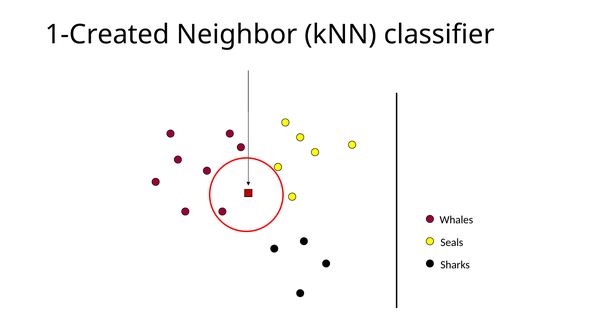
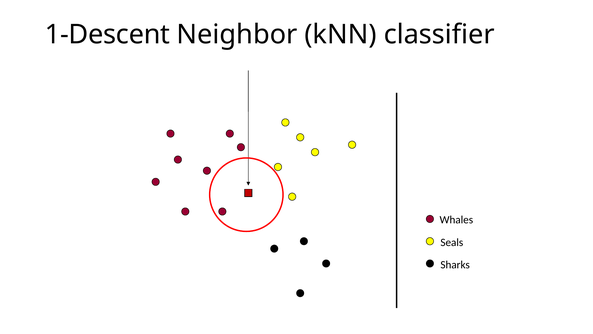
1-Created: 1-Created -> 1-Descent (107, 34)
